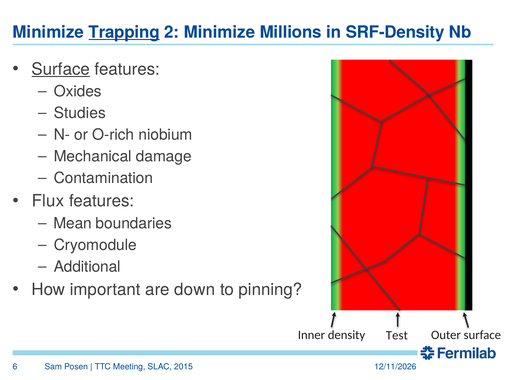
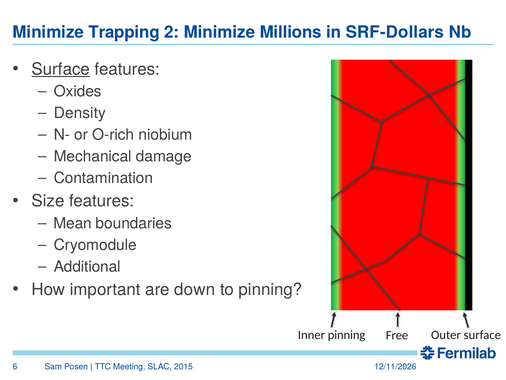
Trapping underline: present -> none (124, 32)
SRF-Density: SRF-Density -> SRF-Dollars (395, 32)
Studies: Studies -> Density (80, 113)
Flux: Flux -> Size (48, 201)
Inner density: density -> pinning (347, 335)
Test: Test -> Free (397, 335)
